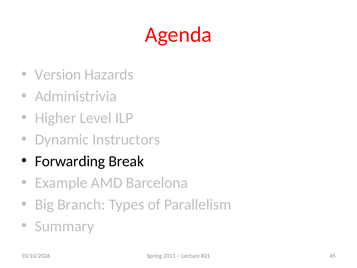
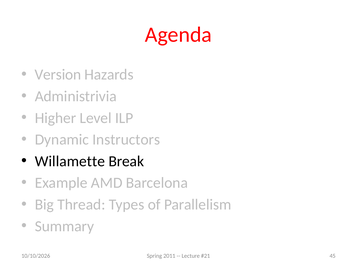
Forwarding: Forwarding -> Willamette (70, 161)
Branch: Branch -> Thread (81, 204)
